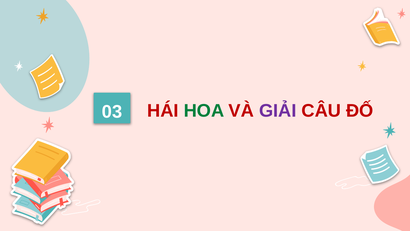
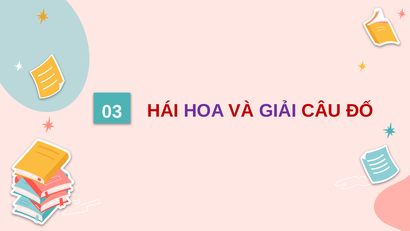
HOA colour: green -> purple (204, 111)
